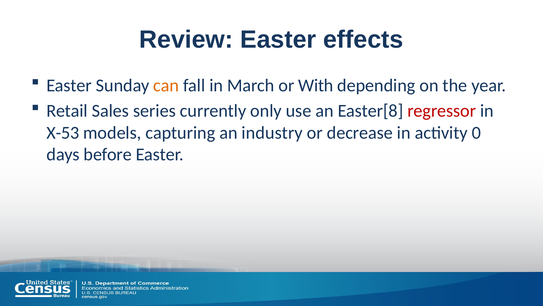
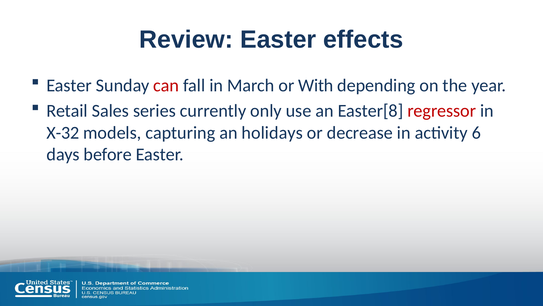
can colour: orange -> red (166, 85)
X-53: X-53 -> X-32 (63, 133)
industry: industry -> holidays (272, 133)
0: 0 -> 6 (476, 133)
